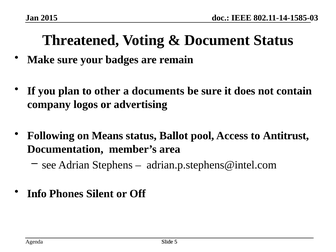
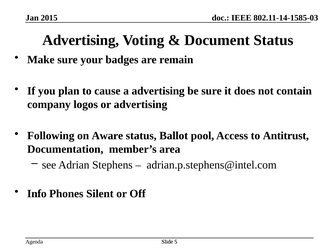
Threatened: Threatened -> Advertising (81, 40)
other: other -> cause (107, 91)
a documents: documents -> advertising (158, 91)
Means: Means -> Aware (107, 136)
